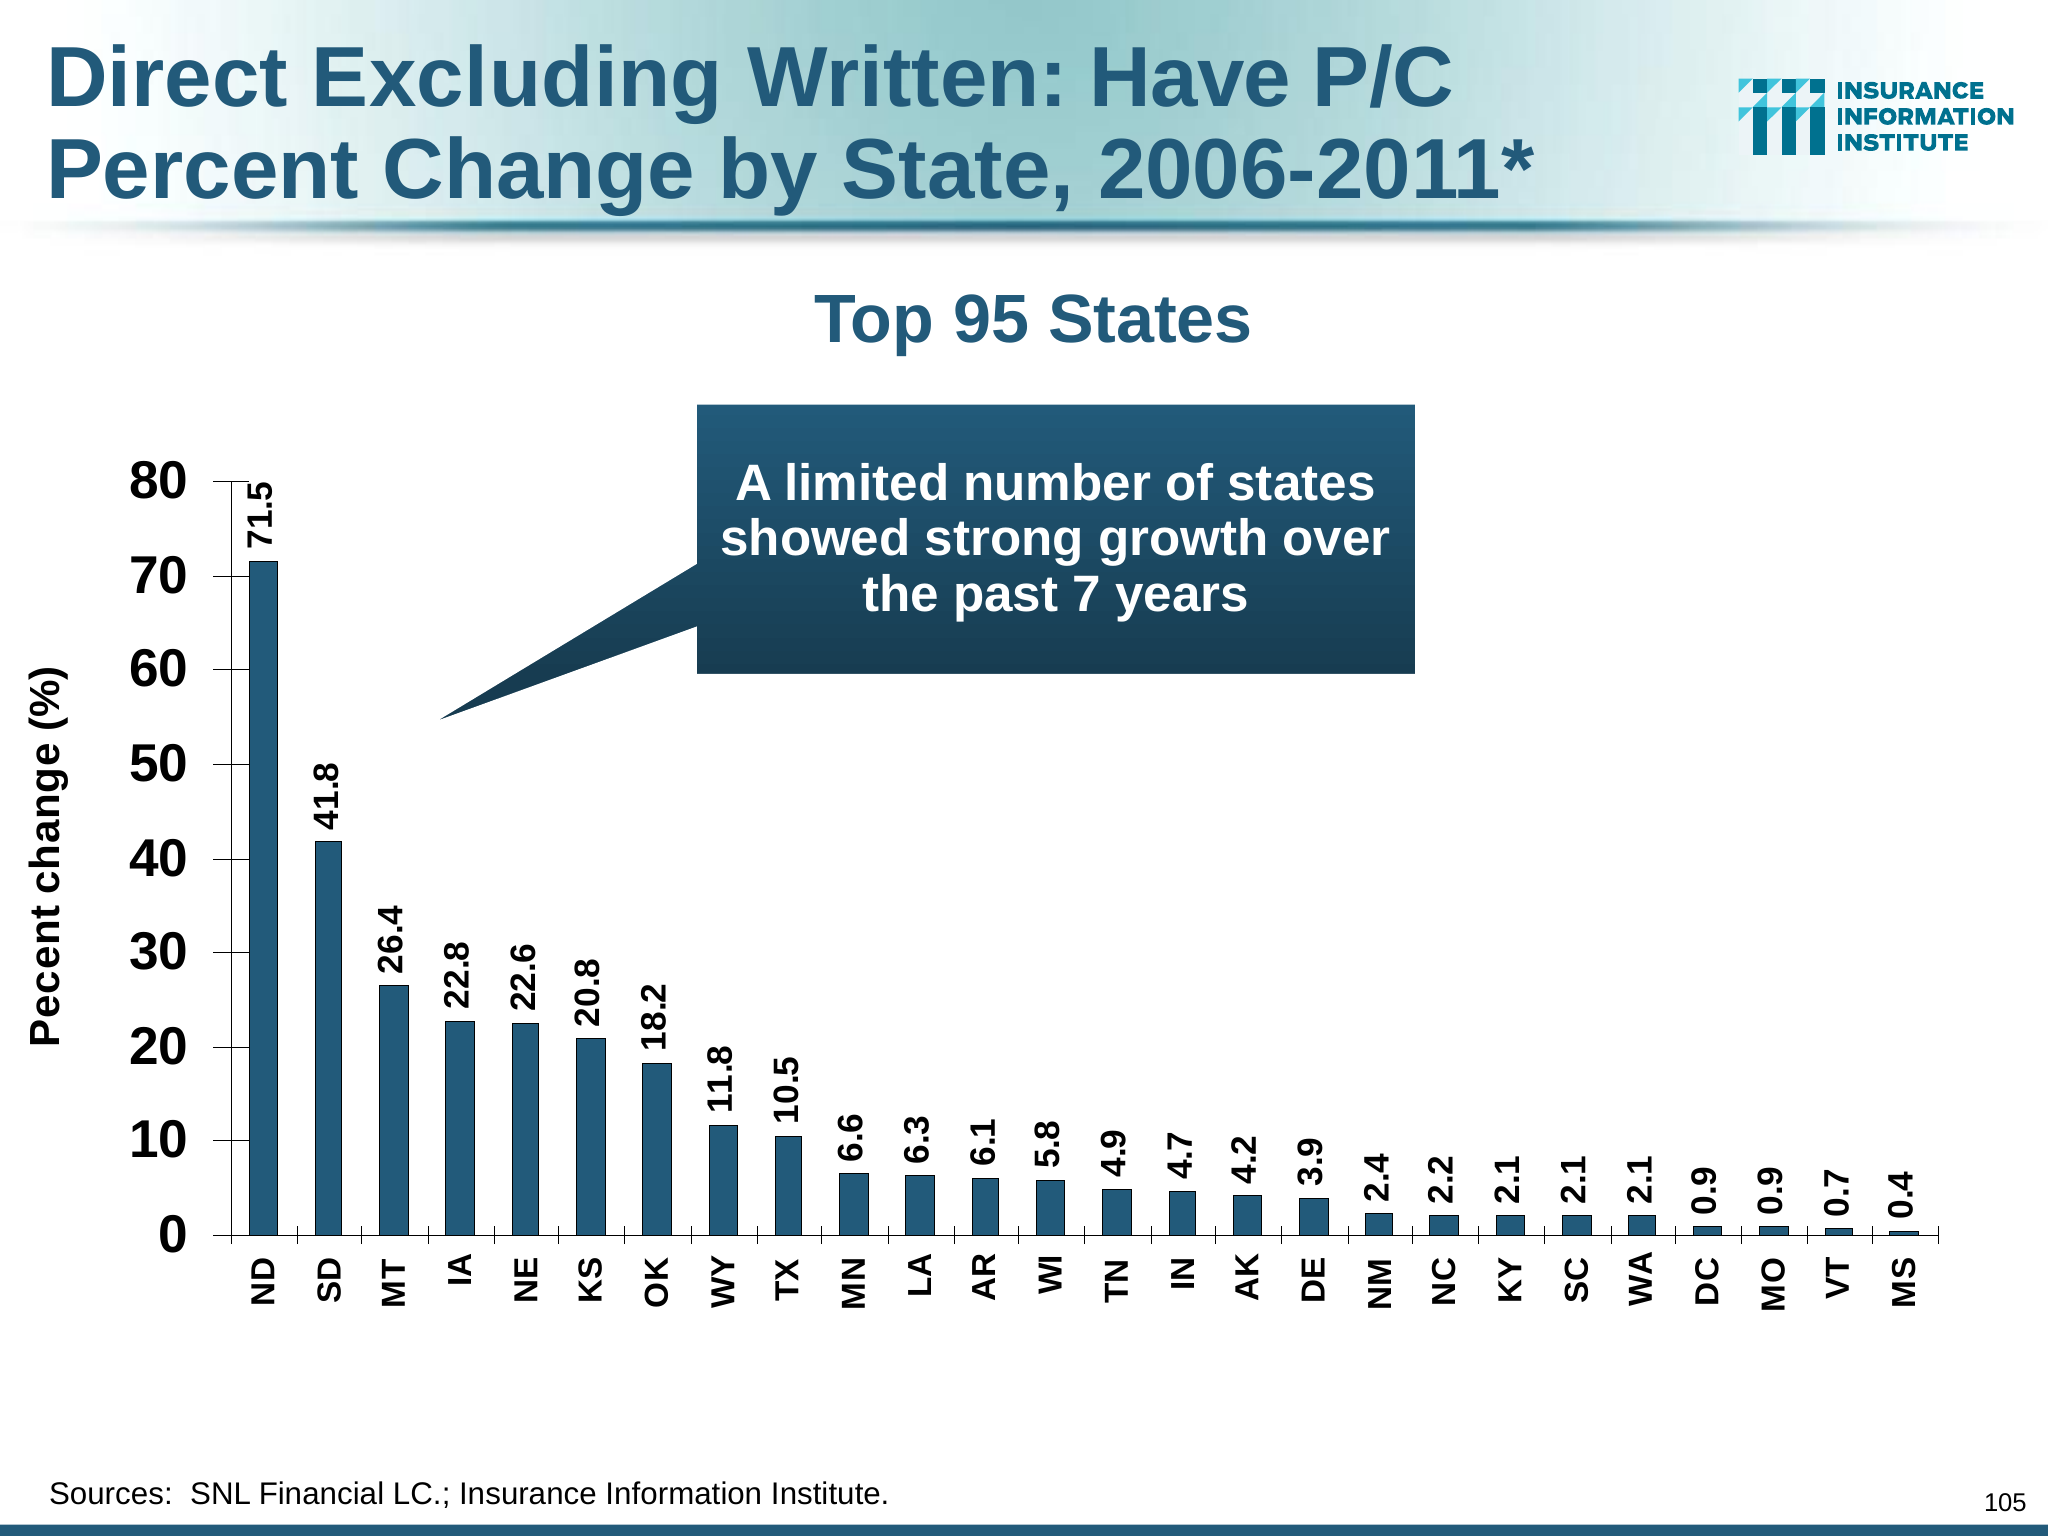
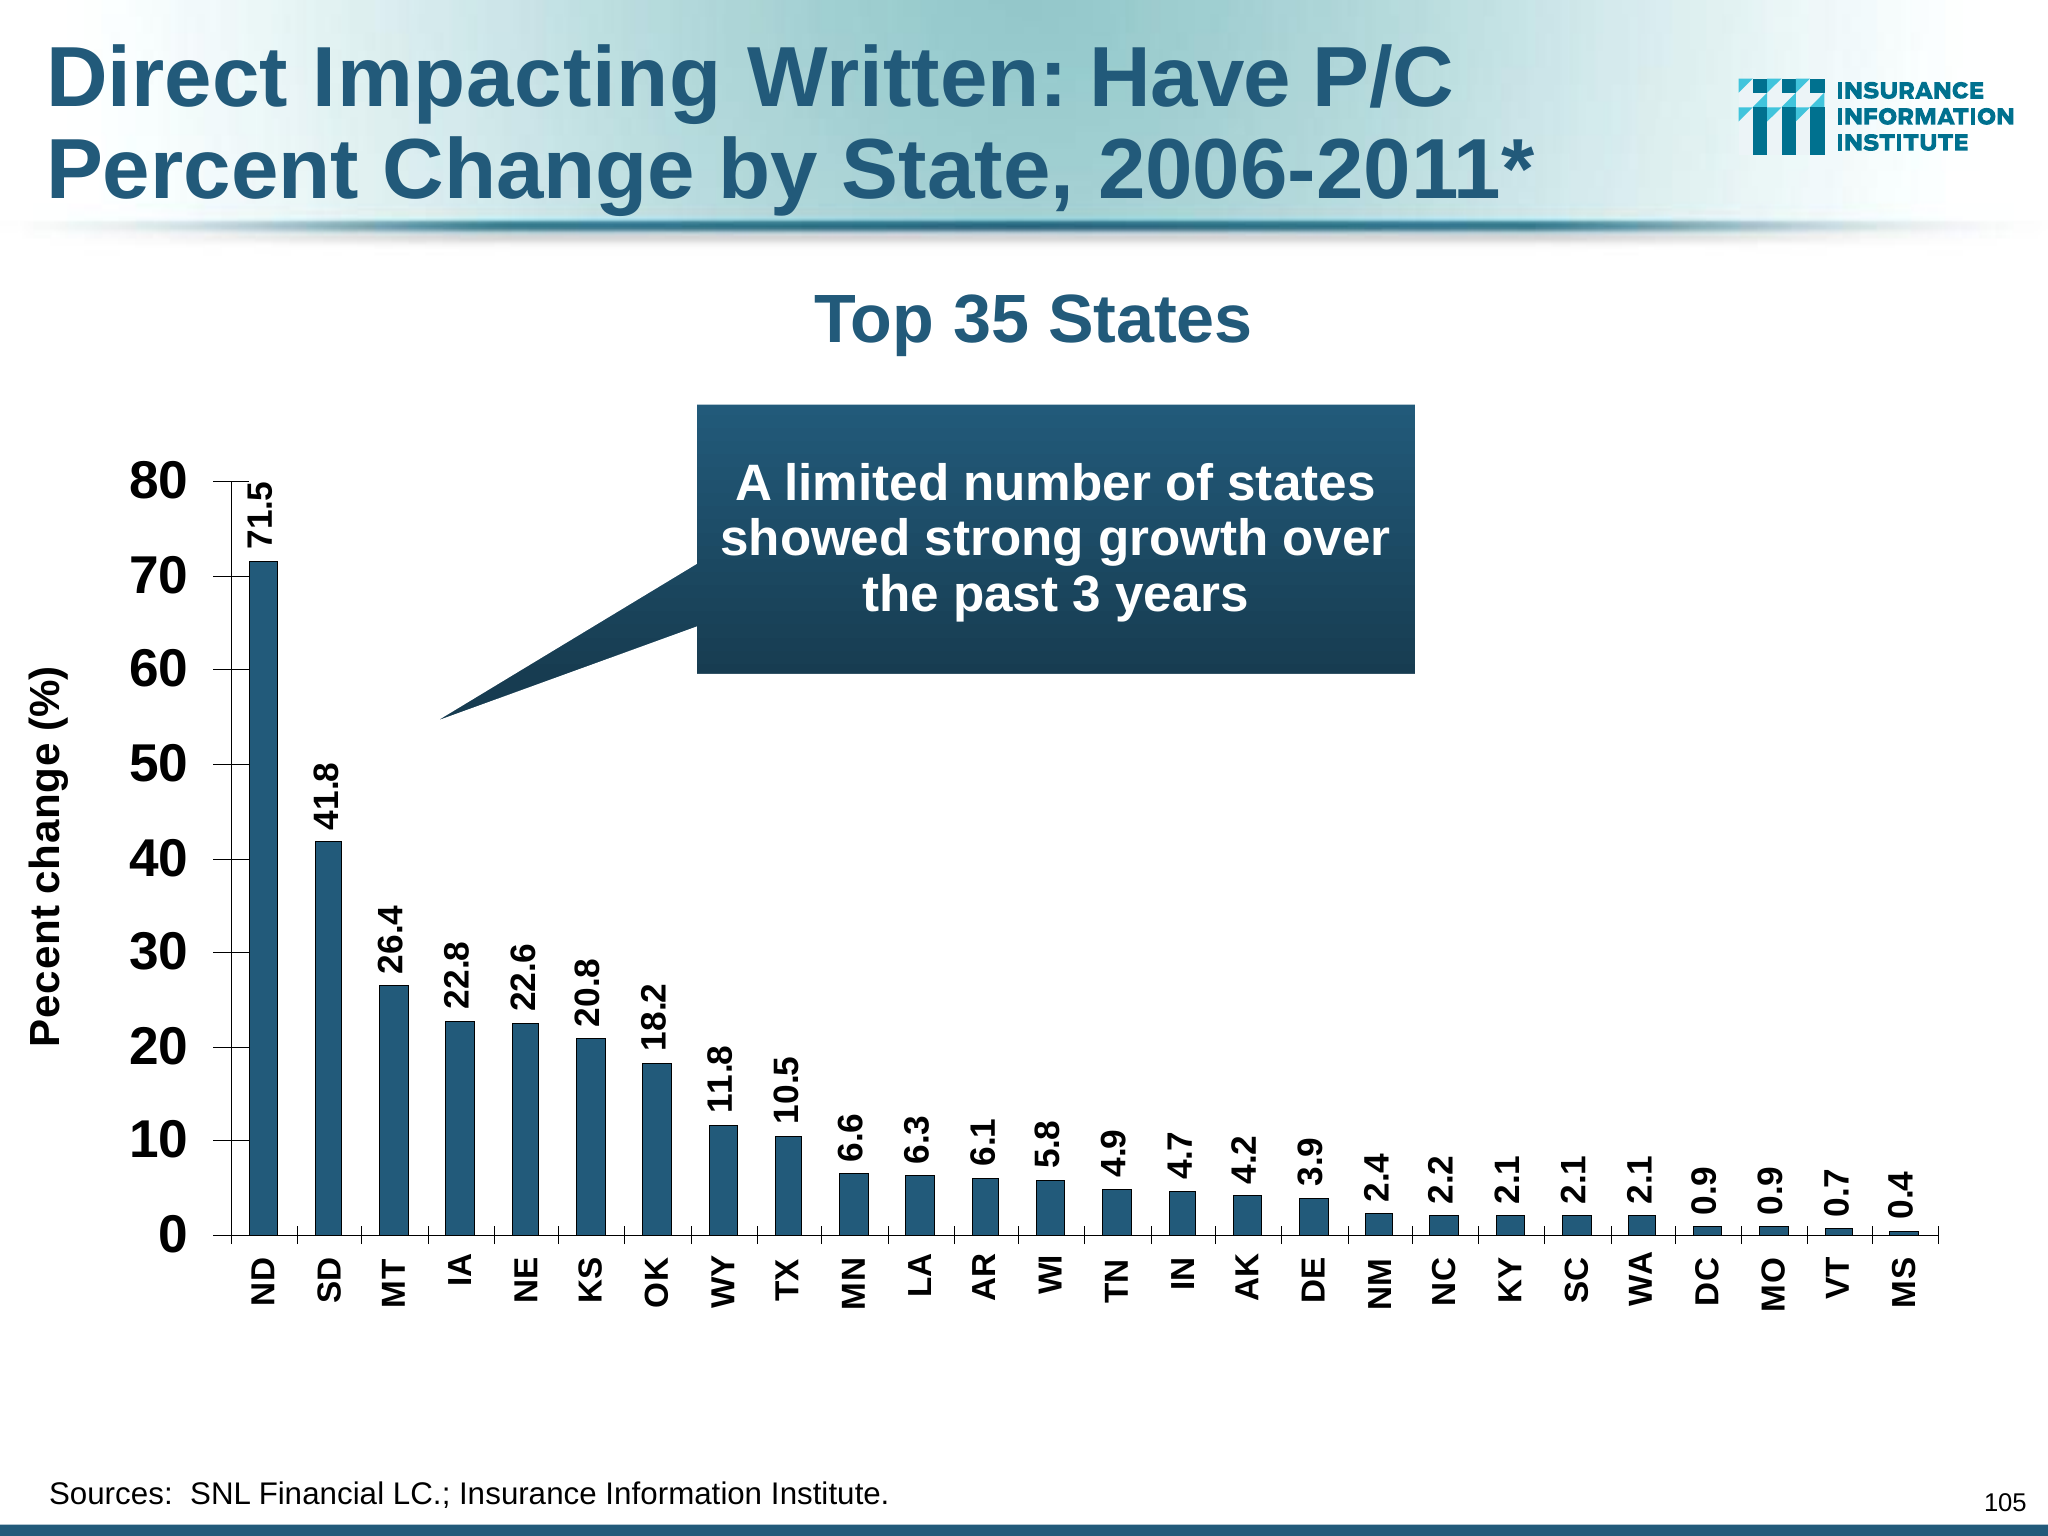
Excluding: Excluding -> Impacting (517, 78)
95: 95 -> 35 (991, 320)
past 7: 7 -> 3 (1087, 594)
